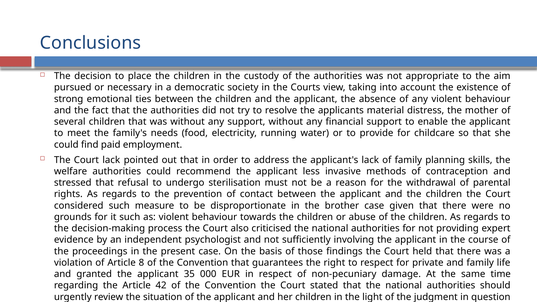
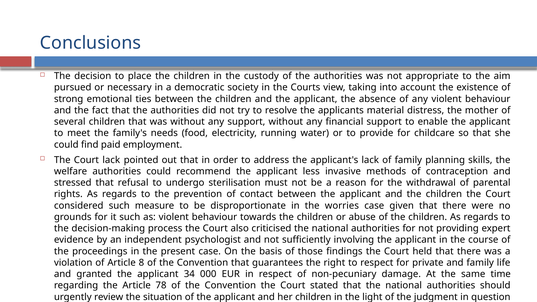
brother: brother -> worries (342, 206)
35: 35 -> 34 (189, 274)
42: 42 -> 78 (161, 286)
